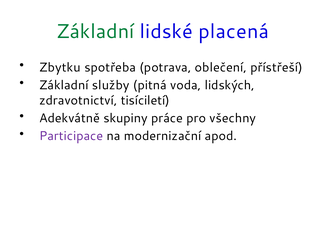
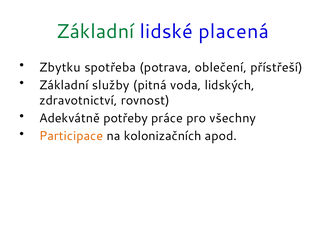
tisíciletí: tisíciletí -> rovnost (145, 100)
skupiny: skupiny -> potřeby (126, 118)
Participace colour: purple -> orange (71, 136)
modernizační: modernizační -> kolonizačních (163, 136)
